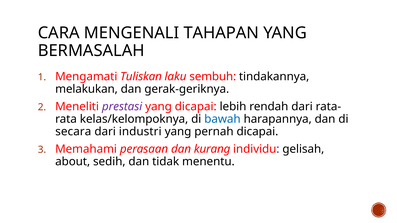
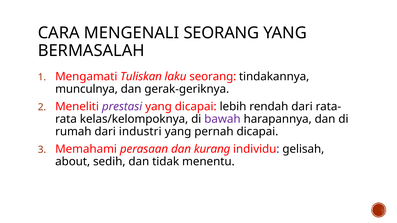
MENGENALI TAHAPAN: TAHAPAN -> SEORANG (221, 33)
laku sembuh: sembuh -> seorang (213, 77)
melakukan: melakukan -> munculnya (87, 89)
bawah colour: blue -> purple (222, 119)
secara: secara -> rumah (73, 132)
